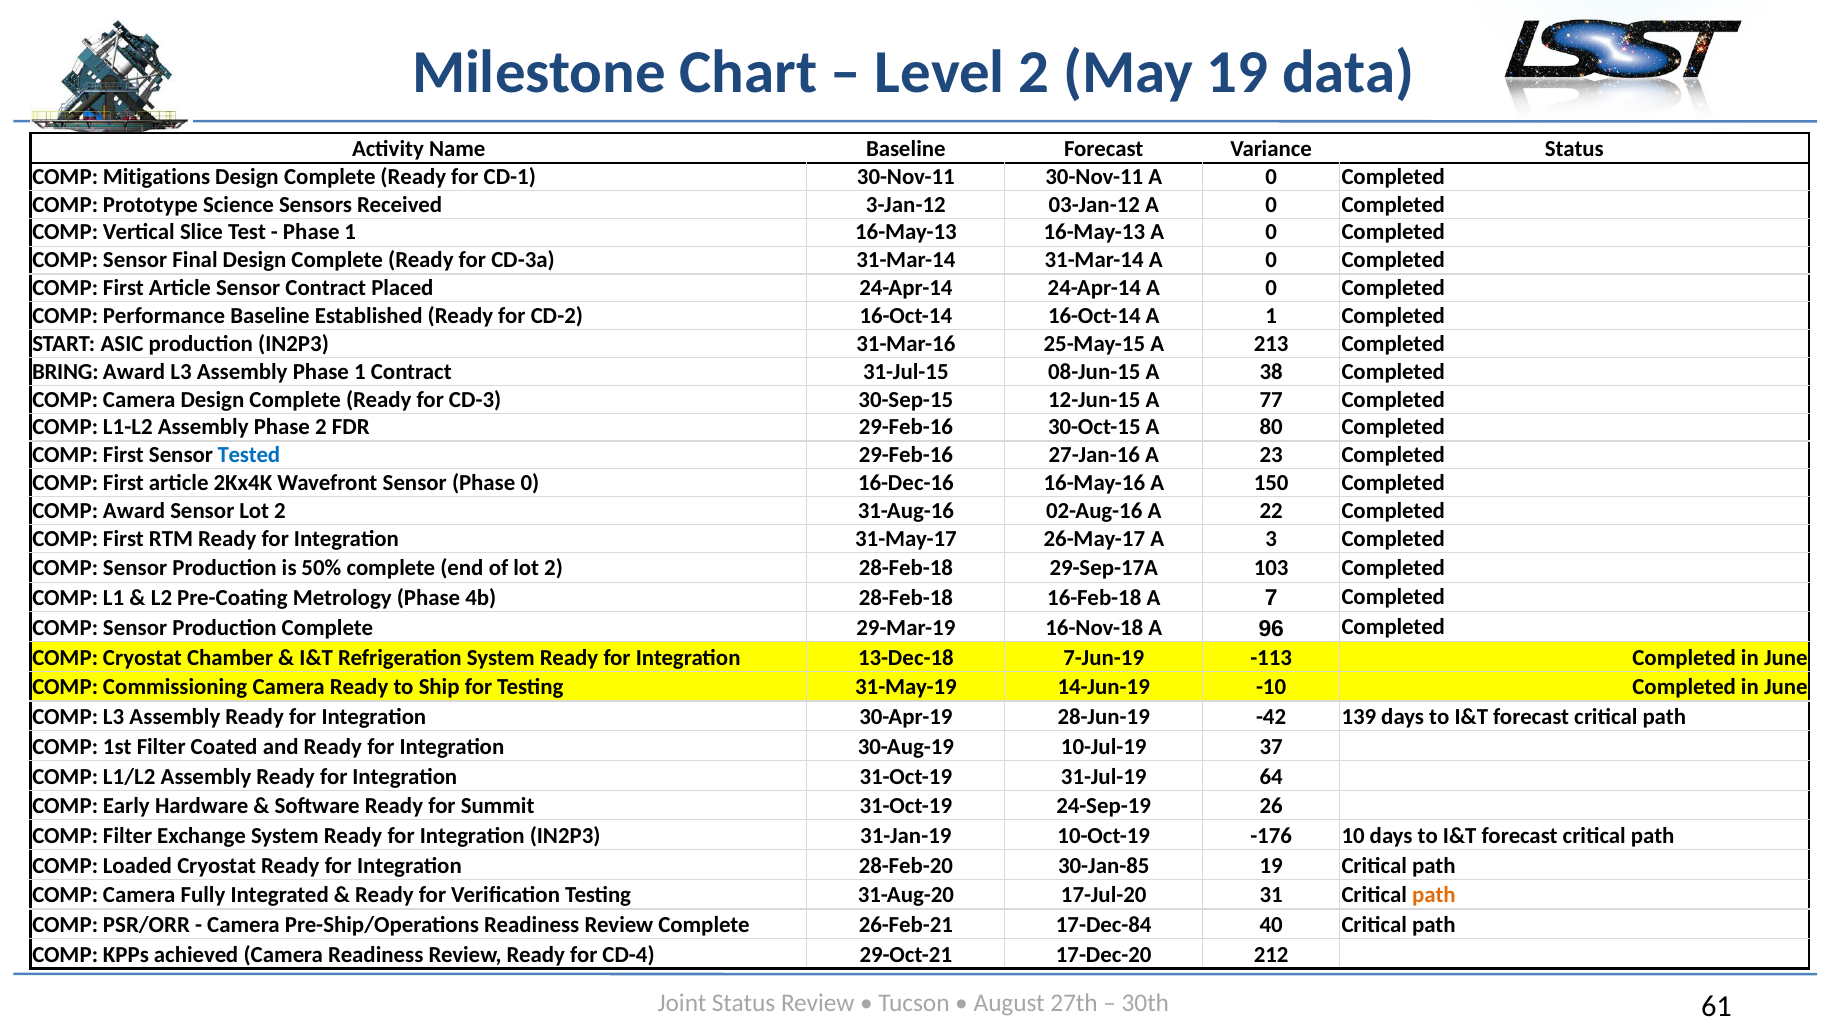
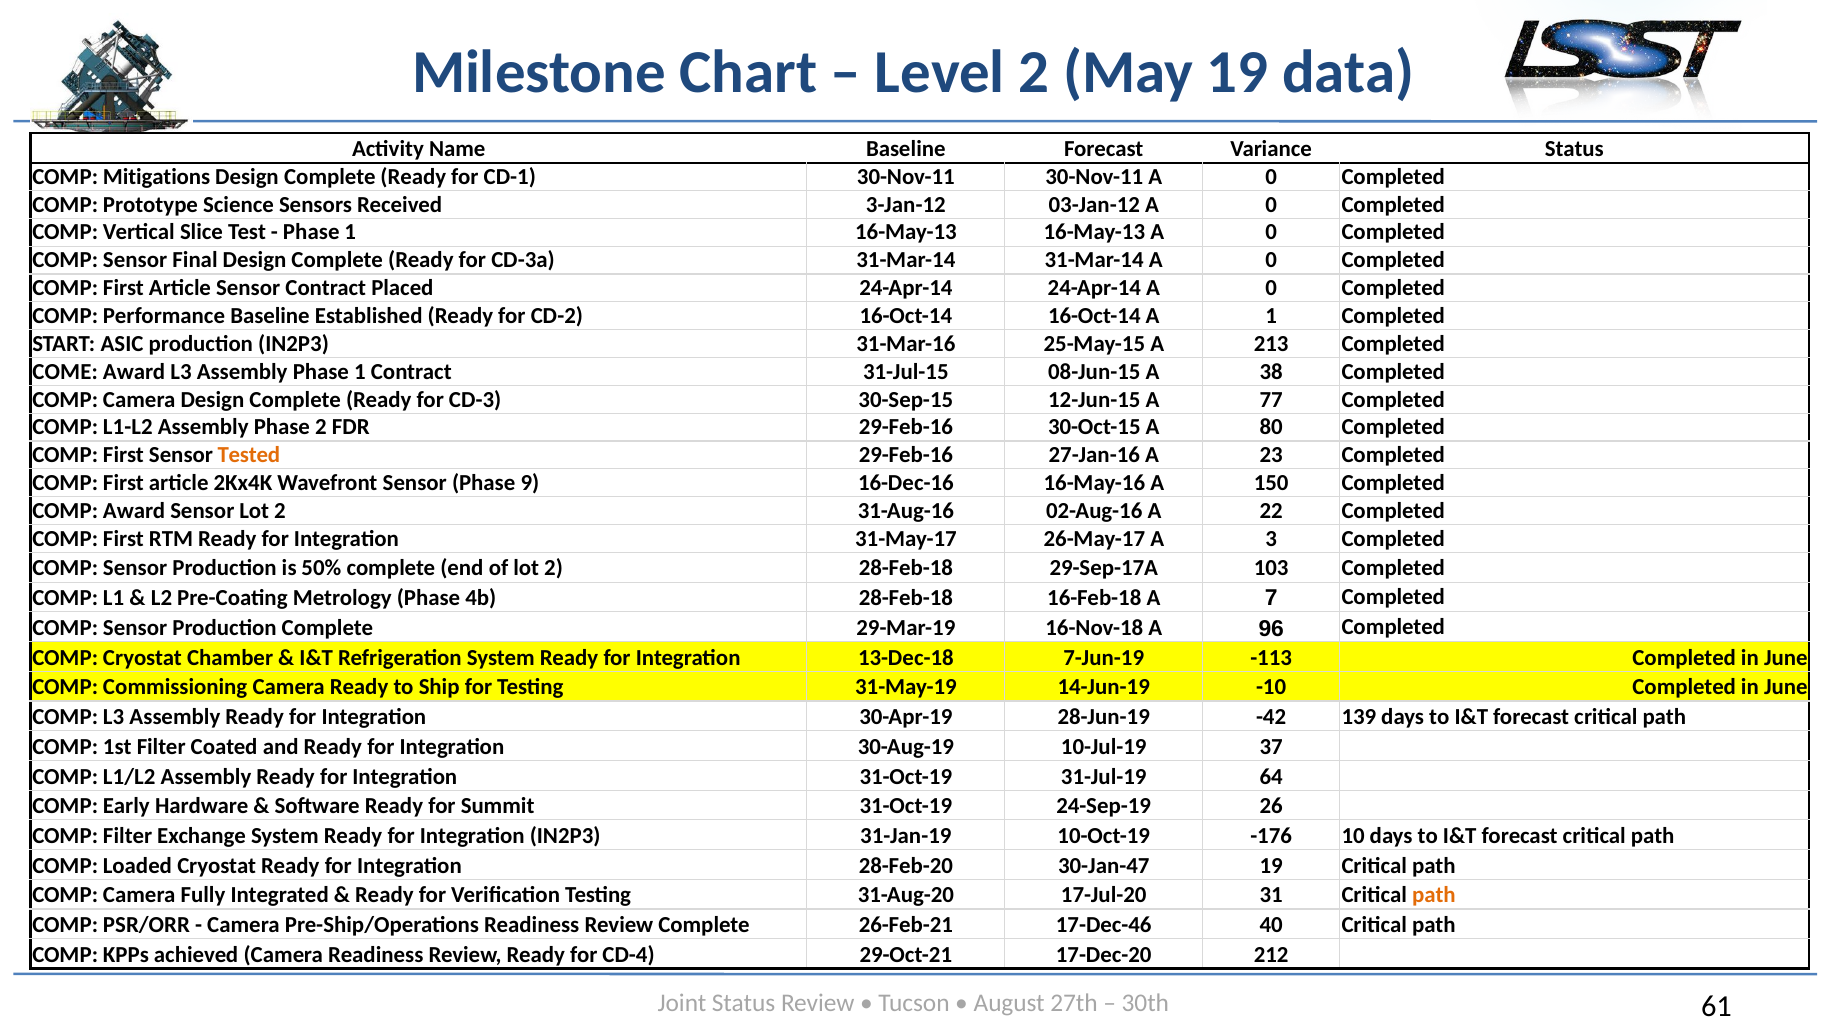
BRING: BRING -> COME (65, 372)
Tested colour: blue -> orange (249, 455)
Phase 0: 0 -> 9 (530, 483)
30-Jan-85: 30-Jan-85 -> 30-Jan-47 (1104, 865)
17-Dec-84: 17-Dec-84 -> 17-Dec-46 (1104, 925)
